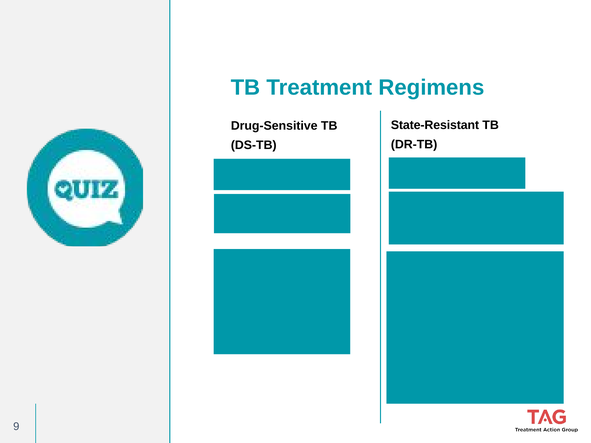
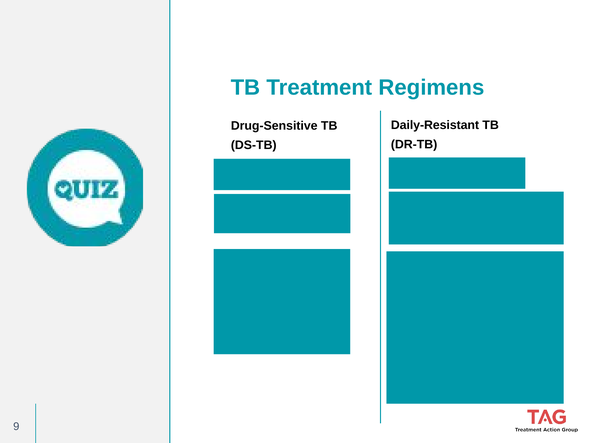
State-Resistant: State-Resistant -> Daily-Resistant (435, 125)
